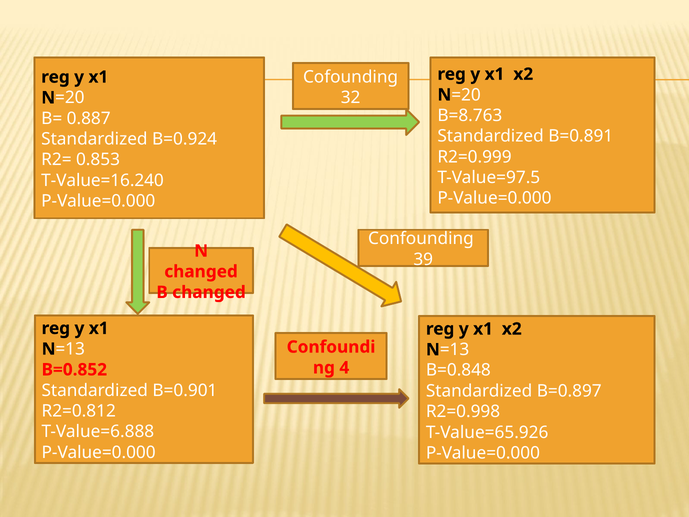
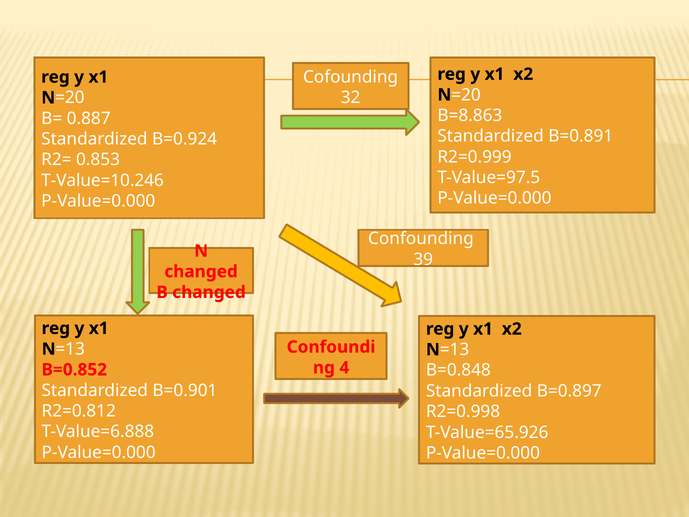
B=8.763: B=8.763 -> B=8.863 (470, 115)
T-Value=16.240: T-Value=16.240 -> T-Value=10.246 (103, 180)
